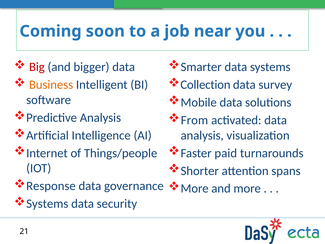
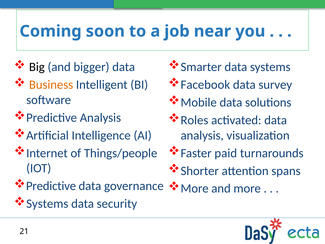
Big colour: red -> black (37, 67)
Collection: Collection -> Facebook (205, 85)
From: From -> Roles (194, 120)
Response: Response -> Predictive (51, 186)
